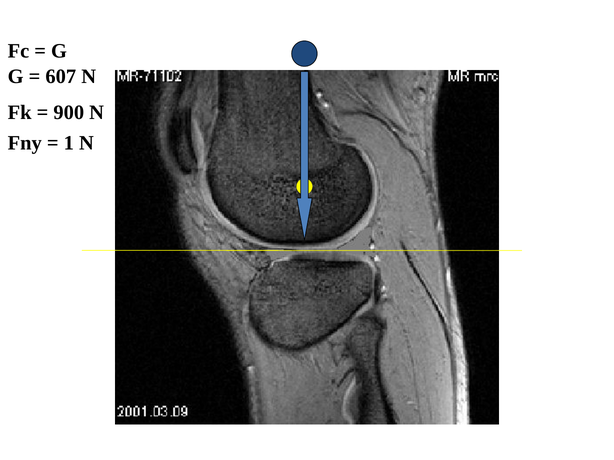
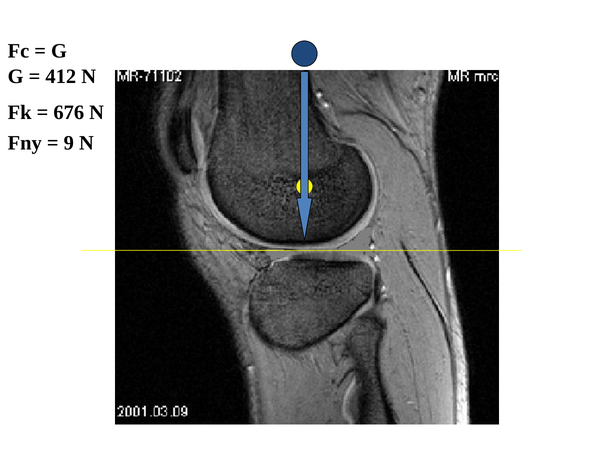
607: 607 -> 412 (61, 77)
900: 900 -> 676 (69, 112)
1: 1 -> 9 (69, 143)
